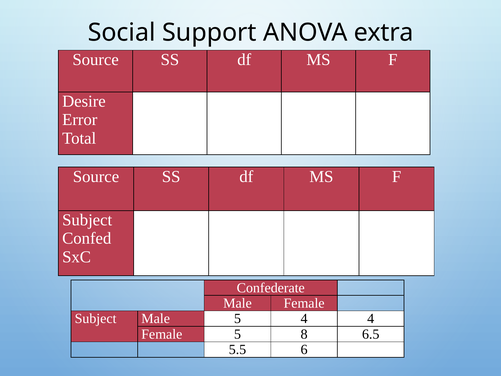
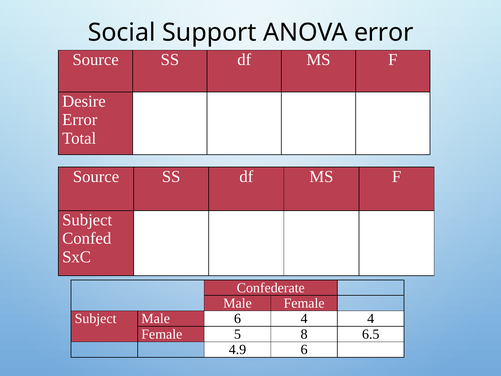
ANOVA extra: extra -> error (384, 32)
Male 5: 5 -> 6 (238, 319)
5.5: 5.5 -> 4.9 (237, 349)
